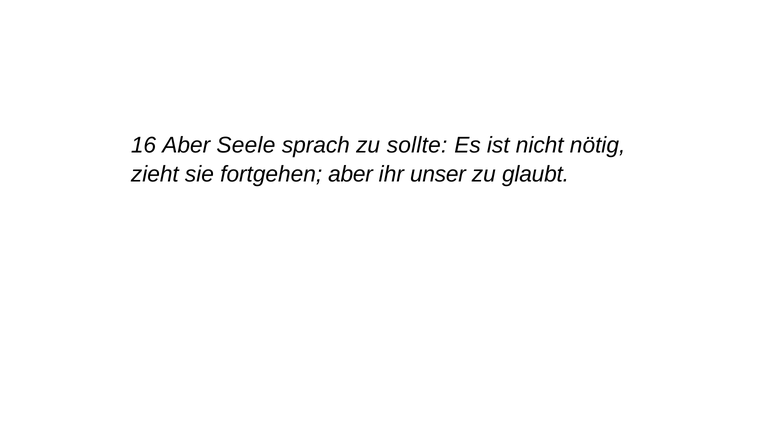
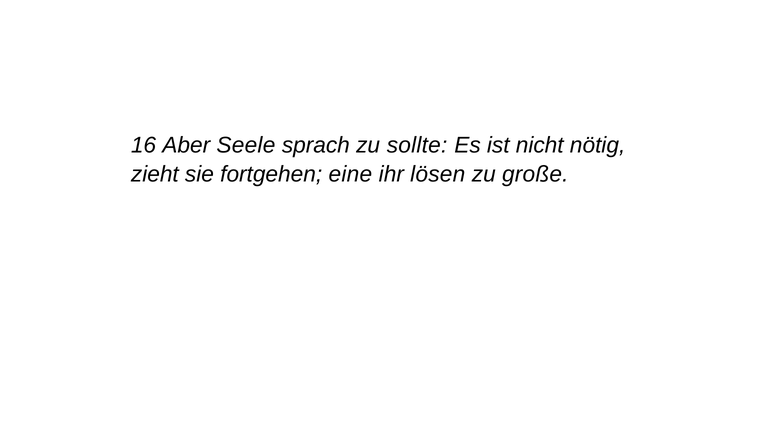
fortgehen aber: aber -> eine (350, 174)
unser: unser -> lösen (438, 174)
glaubt: glaubt -> große (535, 174)
